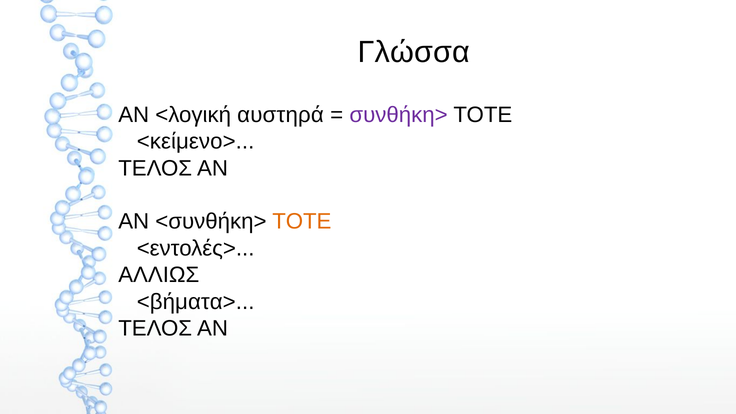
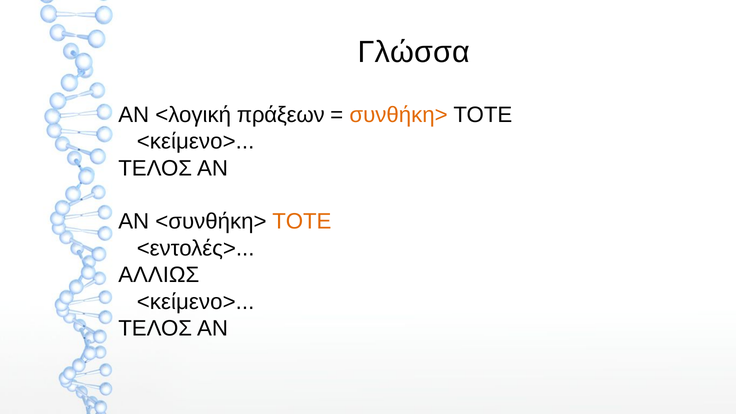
αυστηρά: αυστηρά -> πράξεων (281, 115)
συνθήκη> colour: purple -> orange (399, 115)
<βήματα>: <βήματα> -> <κείμενο> (196, 302)
